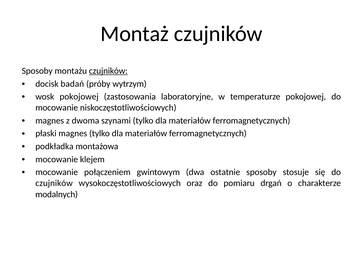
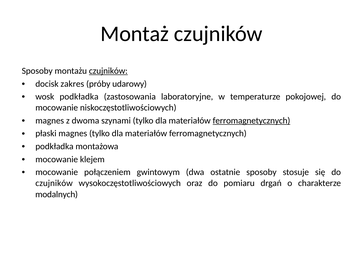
badań: badań -> zakres (72, 84)
wytrzym: wytrzym -> udarowy (130, 84)
wosk pokojowej: pokojowej -> podkładka (79, 97)
ferromagnetycznych underline: none -> present (251, 121)
